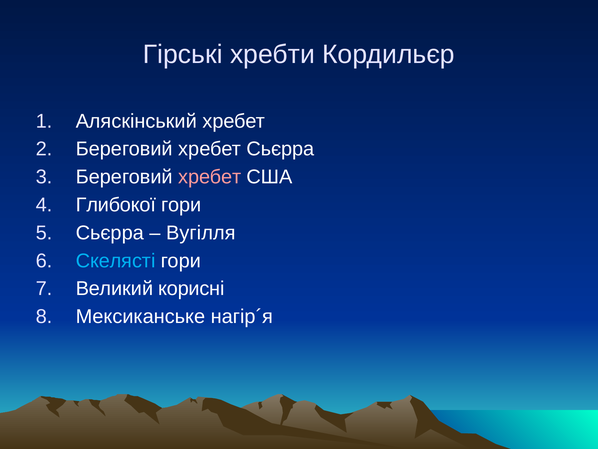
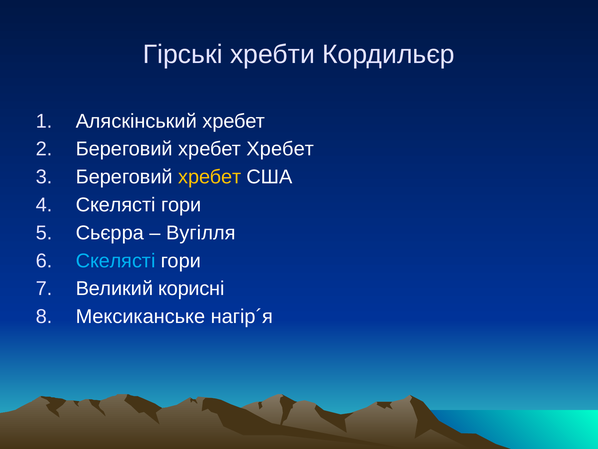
хребет Сьєрра: Сьєрра -> Хребет (280, 149)
хребет colour: pink -> yellow (210, 177)
Глибокої: Глибокої -> Скелясті (116, 205)
